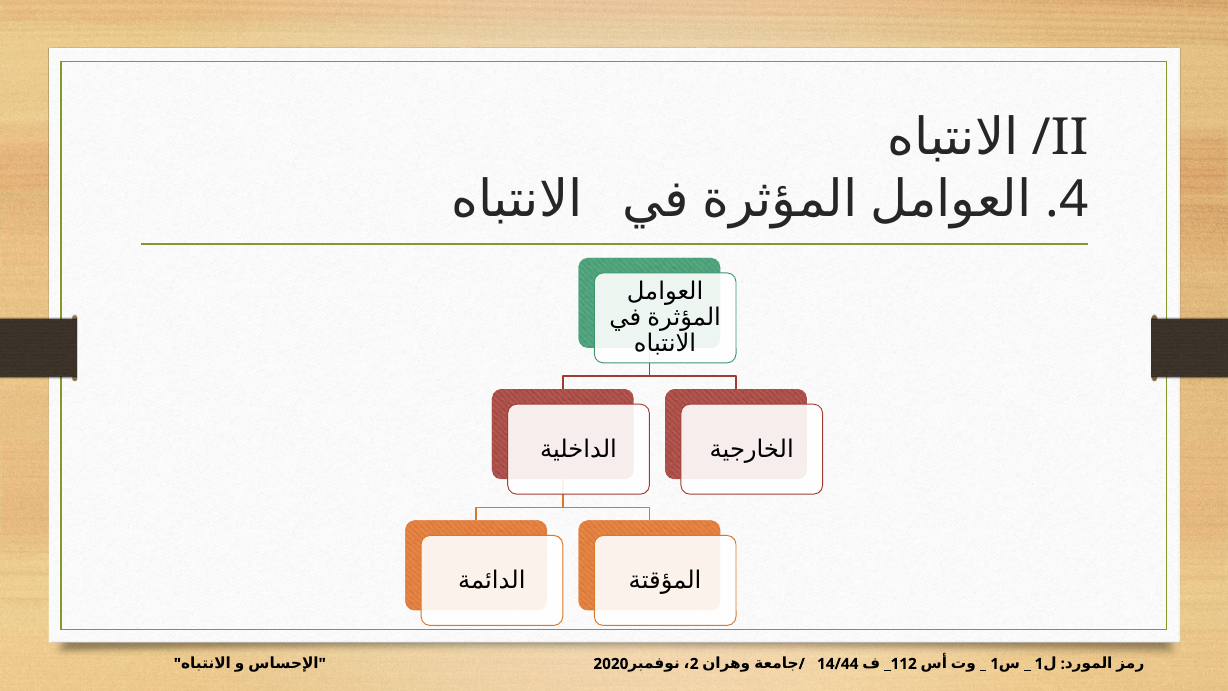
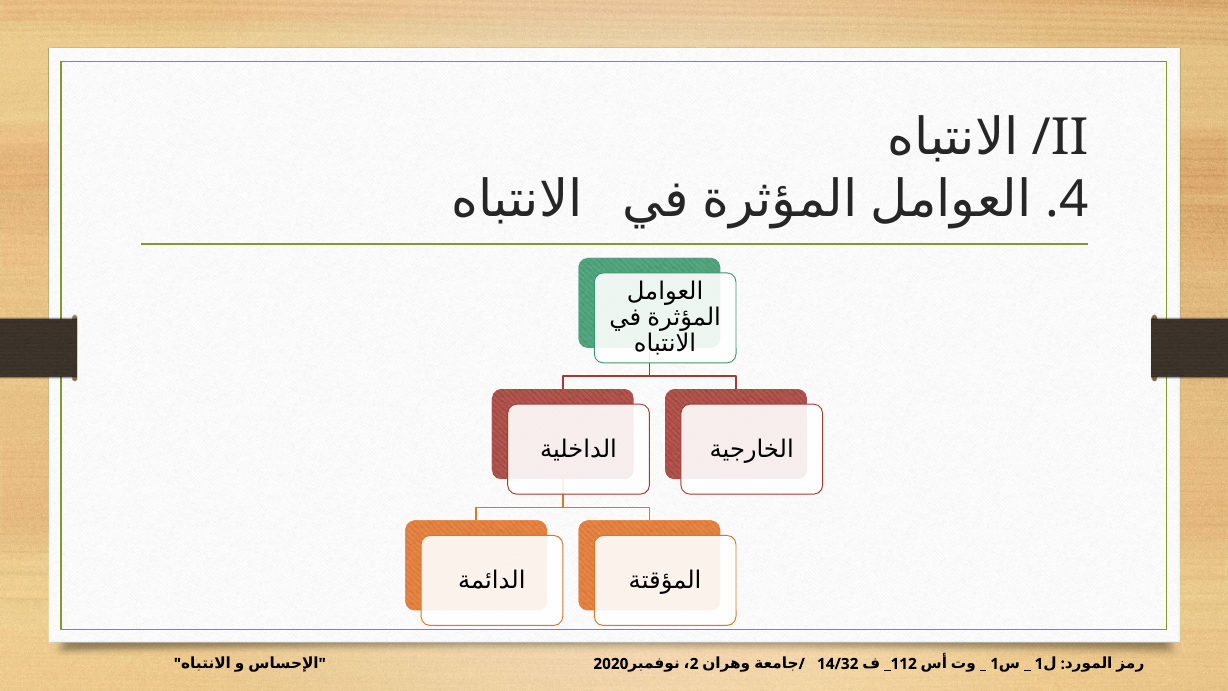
14/44: 14/44 -> 14/32 (838, 664)
